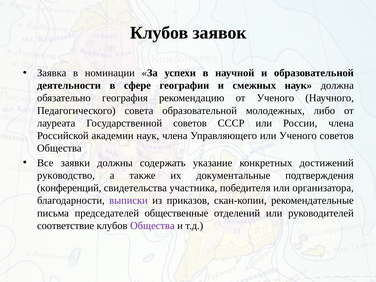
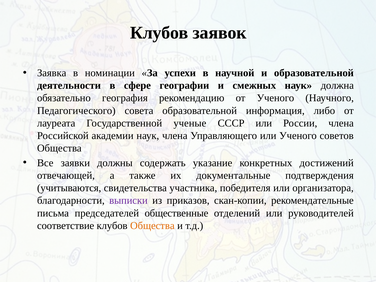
молодежных: молодежных -> информация (275, 111)
Государственной советов: советов -> ученые (190, 123)
руководство: руководство -> отвечающей (66, 175)
конференций: конференций -> учитываются (69, 188)
Общества colour: purple -> orange (152, 226)
